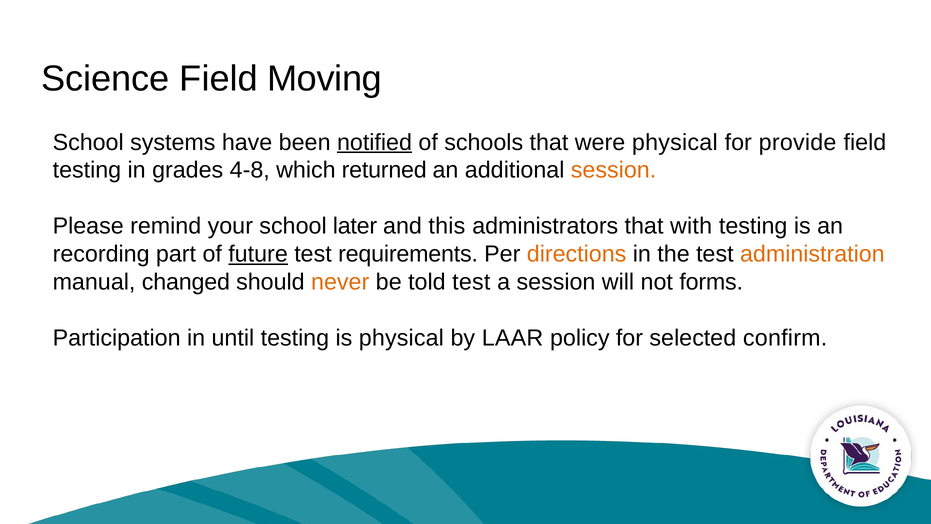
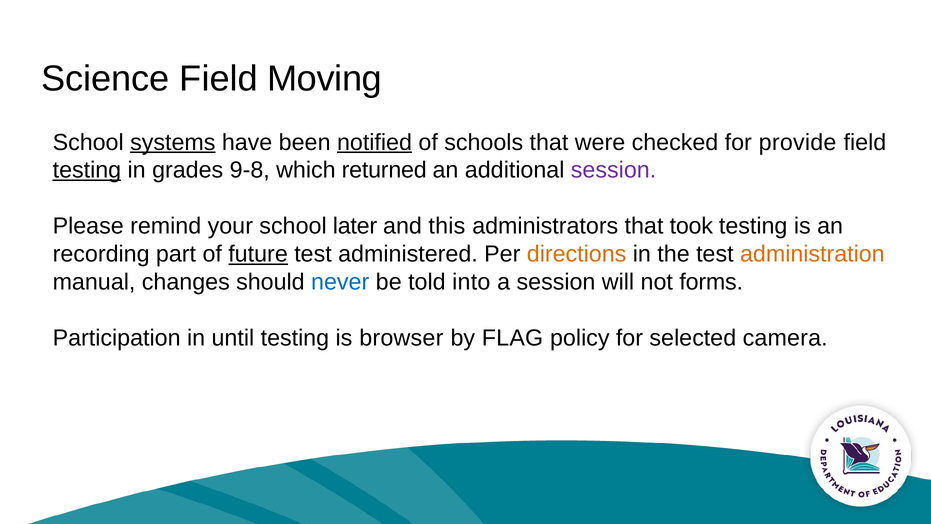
systems underline: none -> present (173, 142)
were physical: physical -> checked (675, 142)
testing underline: none -> present (87, 170)
4-8: 4-8 -> 9-8 (250, 170)
session colour: orange -> purple (614, 170)
with: with -> took (691, 226)
requirements: requirements -> administered (408, 254)
changed: changed -> changes (186, 282)
never colour: orange -> blue (340, 282)
told test: test -> into (471, 282)
is physical: physical -> browser (401, 338)
LAAR: LAAR -> FLAG (512, 338)
confirm: confirm -> camera (785, 338)
